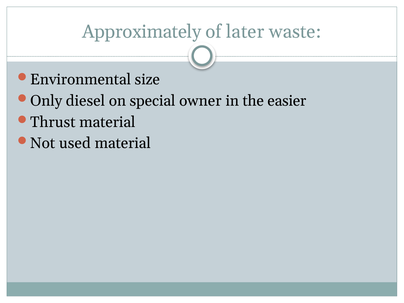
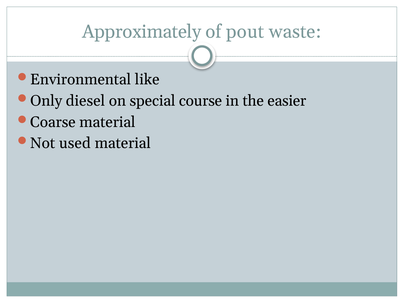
later: later -> pout (245, 32)
size: size -> like (147, 80)
owner: owner -> course (201, 101)
Thrust: Thrust -> Coarse (53, 122)
